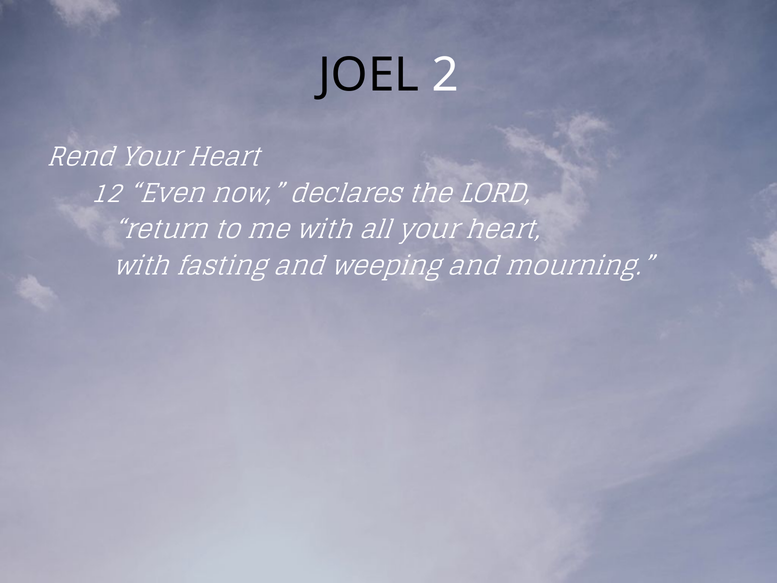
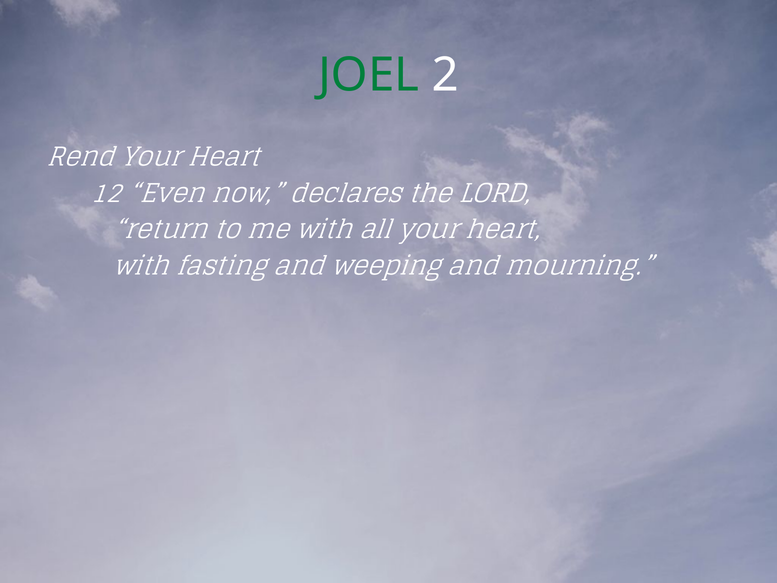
JOEL colour: black -> green (369, 75)
